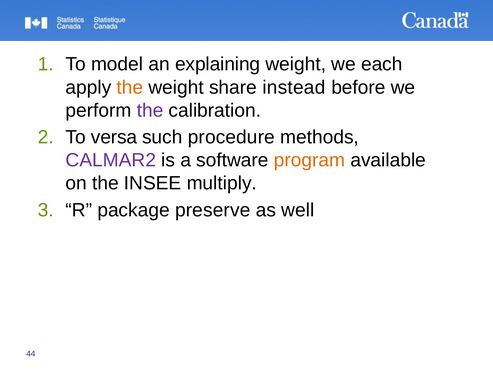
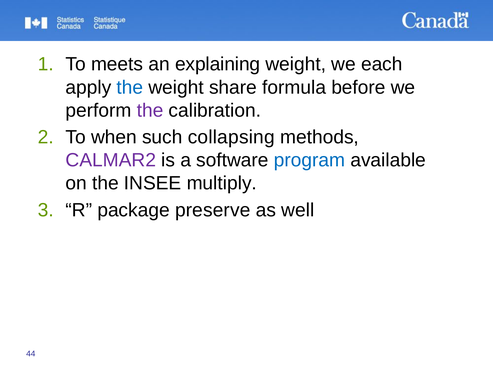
model: model -> meets (117, 64)
the colour: orange -> blue (130, 87)
instead: instead -> formula (294, 87)
versa: versa -> when (114, 137)
procedure: procedure -> collapsing (231, 137)
program colour: orange -> blue (309, 160)
